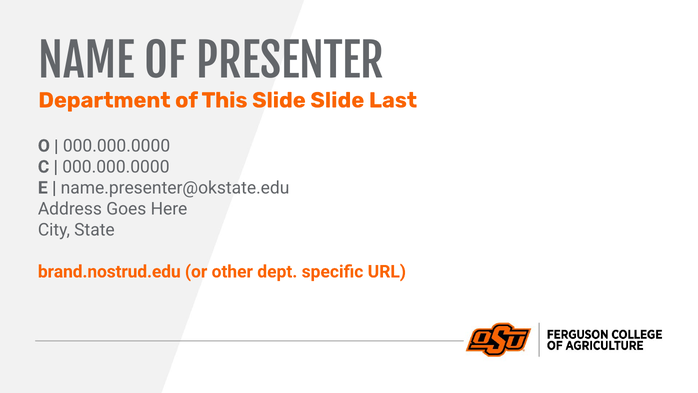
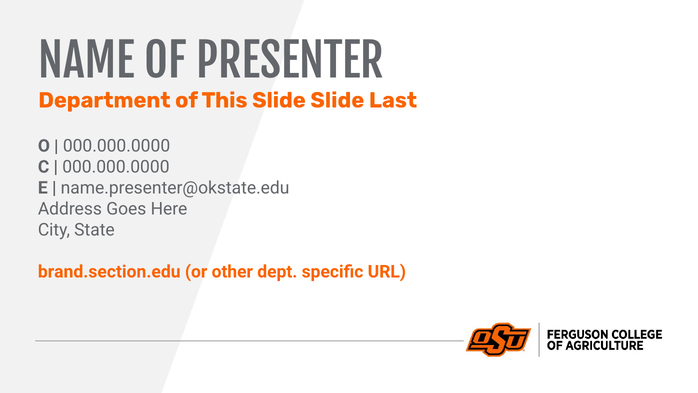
brand.nostrud.edu: brand.nostrud.edu -> brand.section.edu (109, 271)
